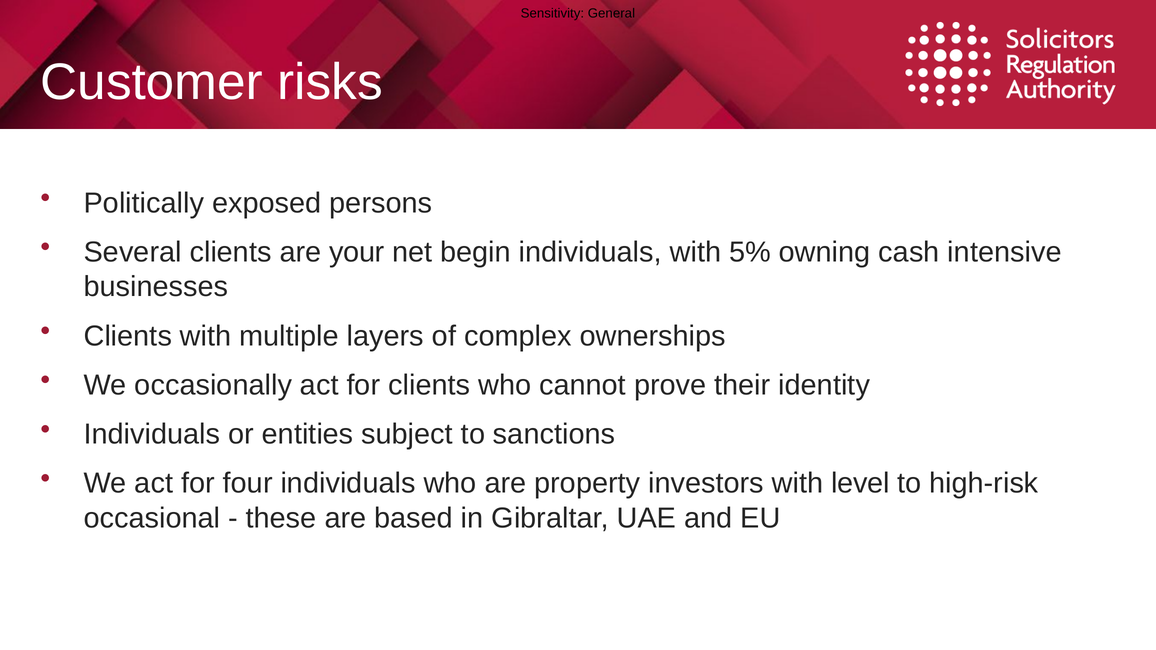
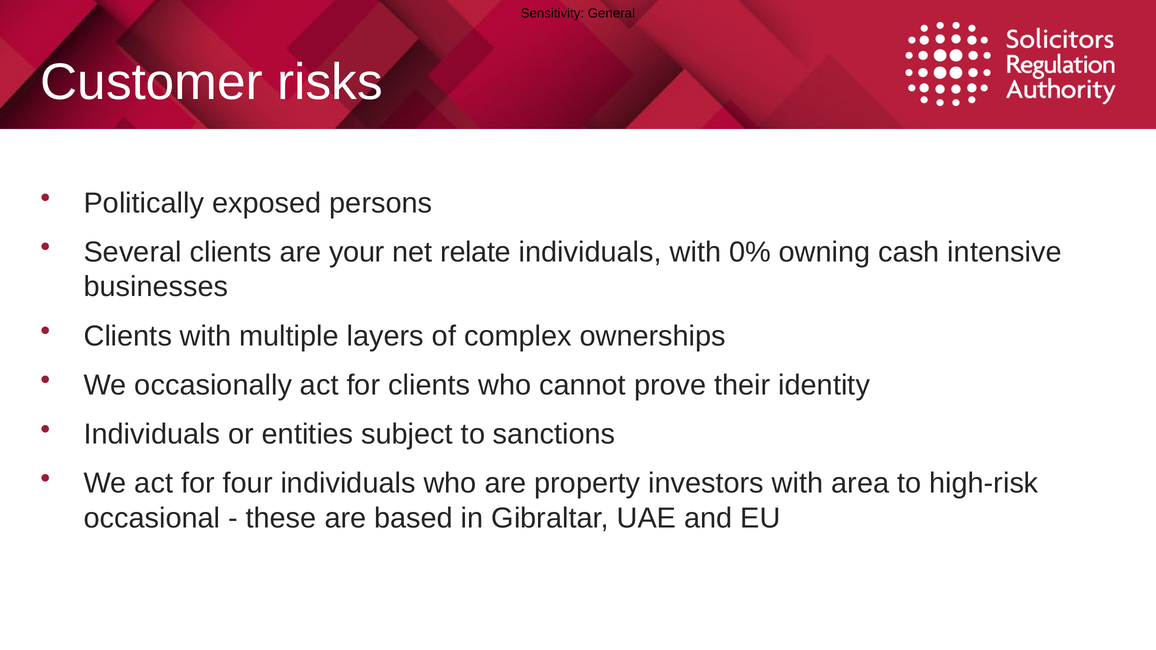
begin: begin -> relate (476, 252)
5%: 5% -> 0% (750, 252)
level: level -> area (860, 484)
